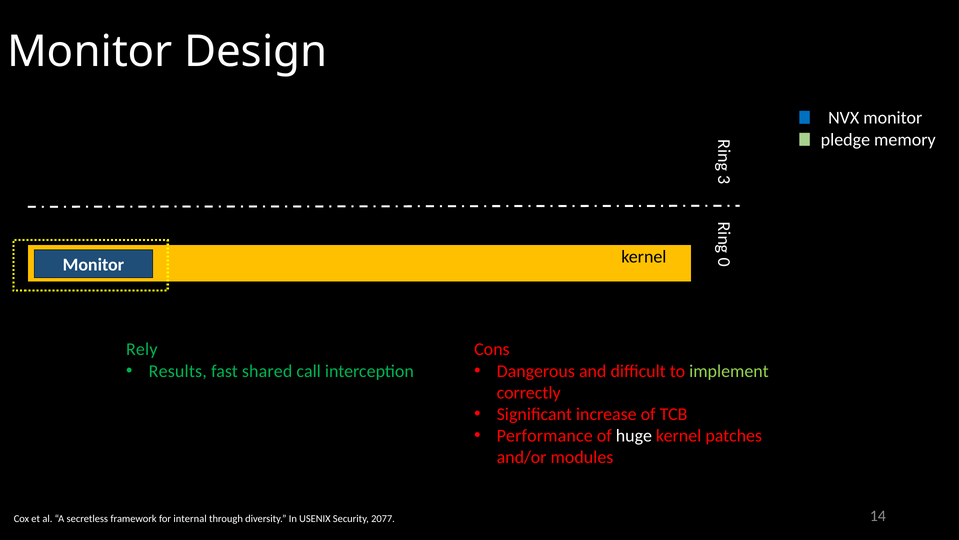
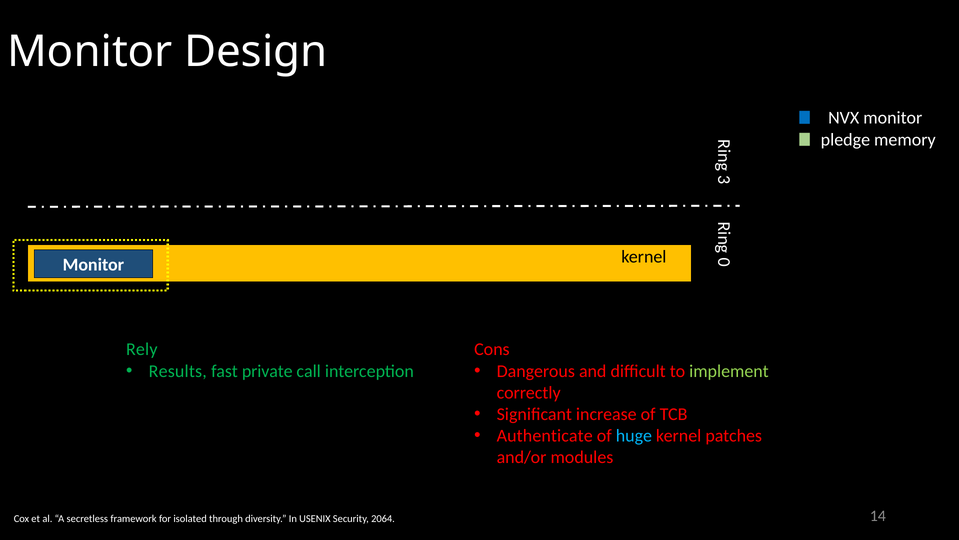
shared: shared -> private (267, 371)
Performance: Performance -> Authenticate (545, 435)
huge colour: white -> light blue (634, 435)
internal: internal -> isolated (190, 518)
2077: 2077 -> 2064 (383, 518)
